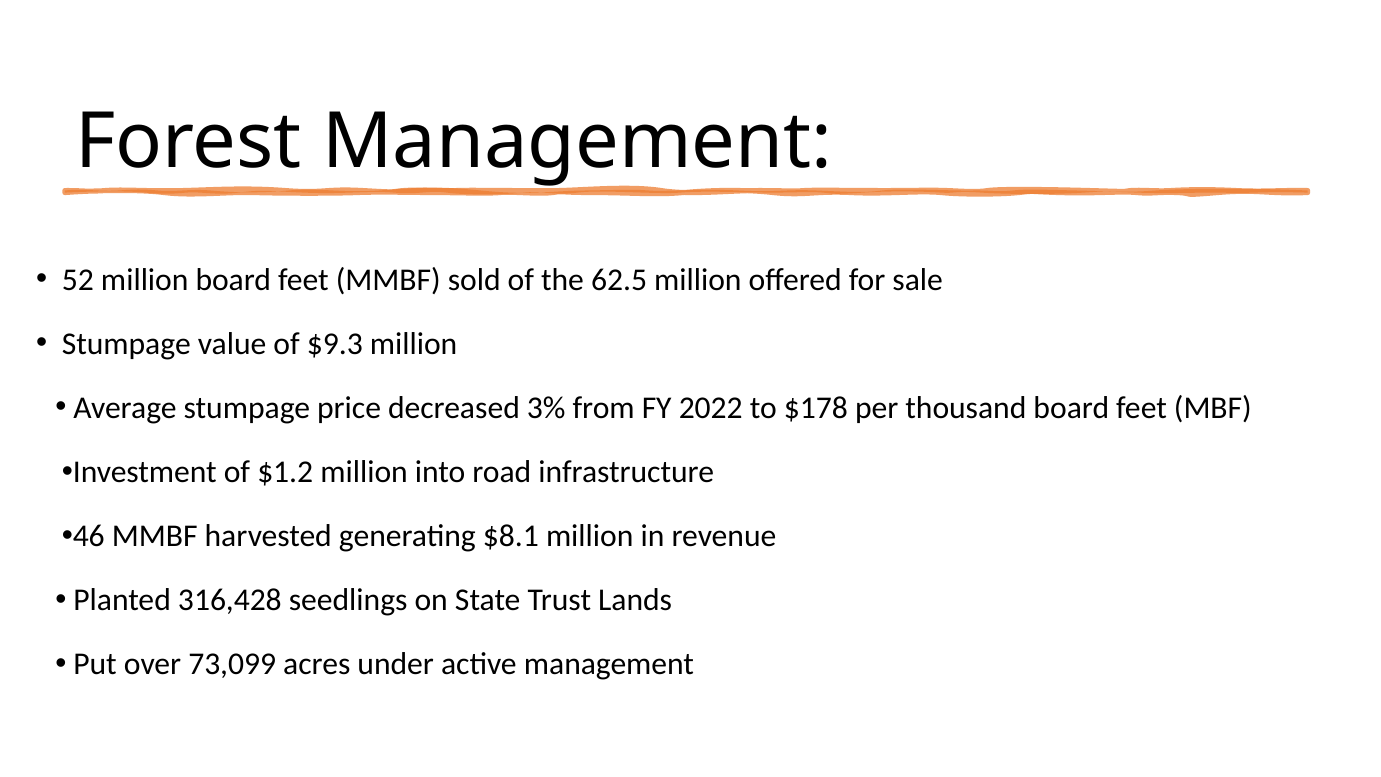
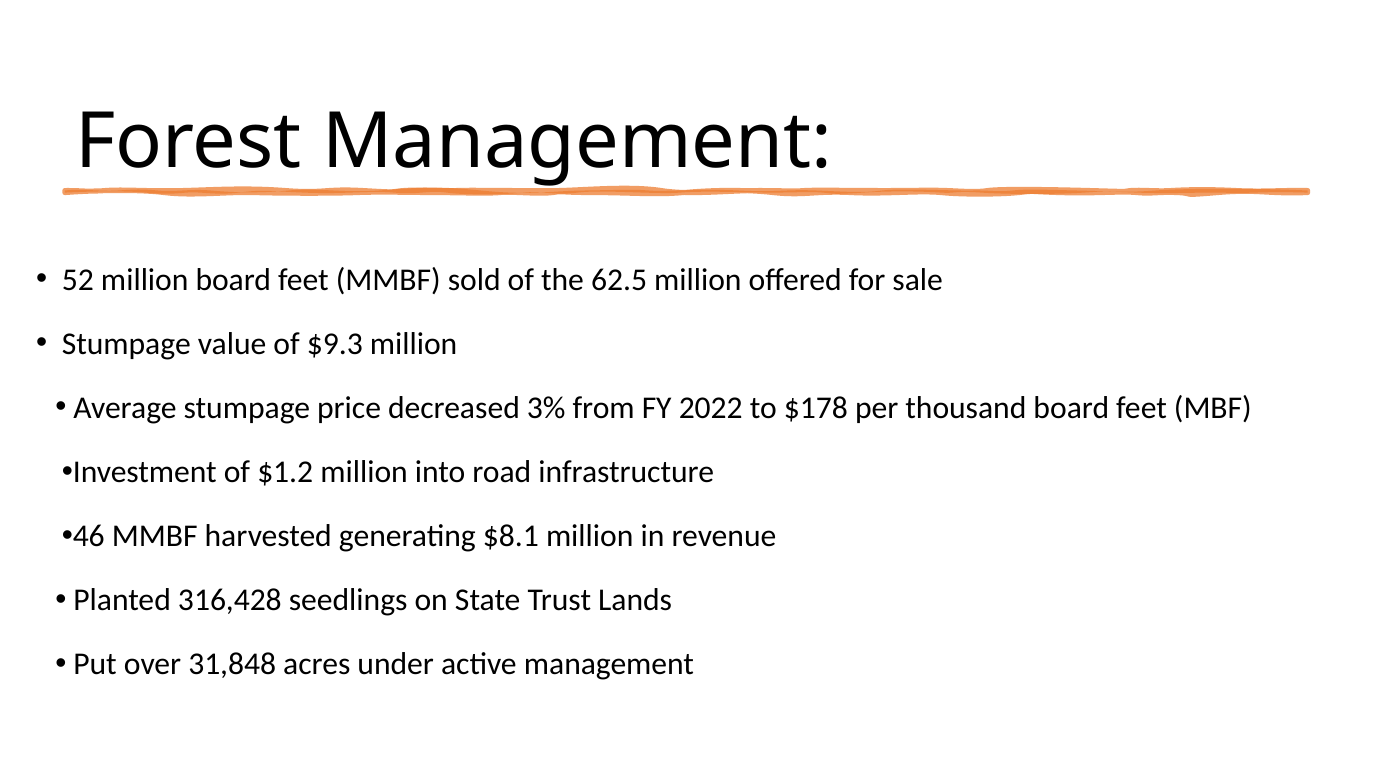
73,099: 73,099 -> 31,848 (232, 664)
